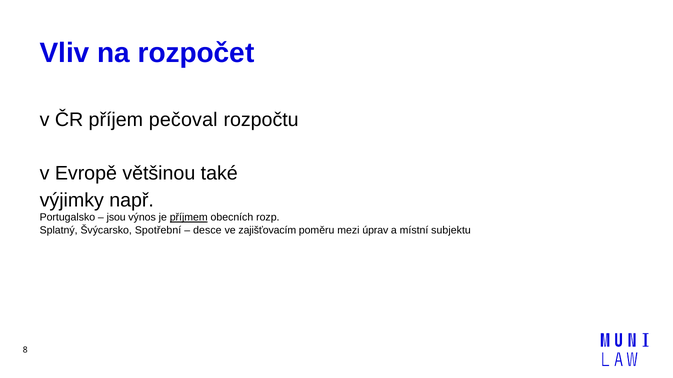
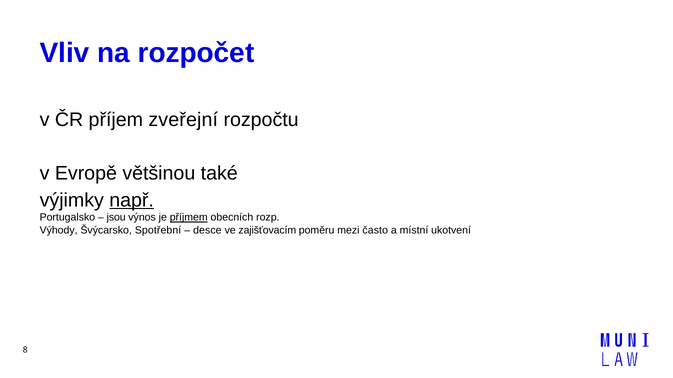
pečoval: pečoval -> zveřejní (183, 120)
např underline: none -> present (132, 200)
Splatný: Splatný -> Výhody (59, 230)
úprav: úprav -> často (375, 230)
subjektu: subjektu -> ukotvení (451, 230)
